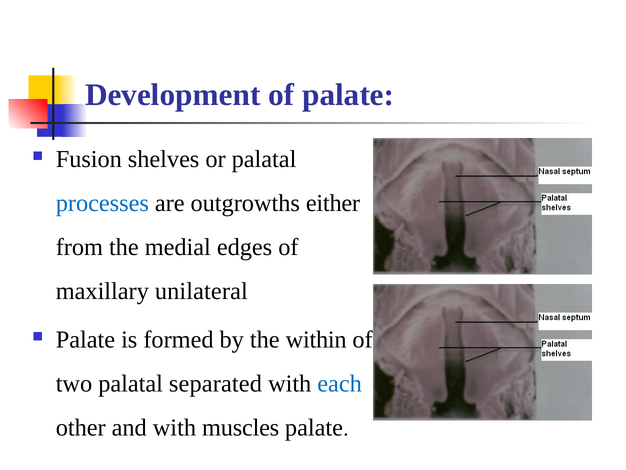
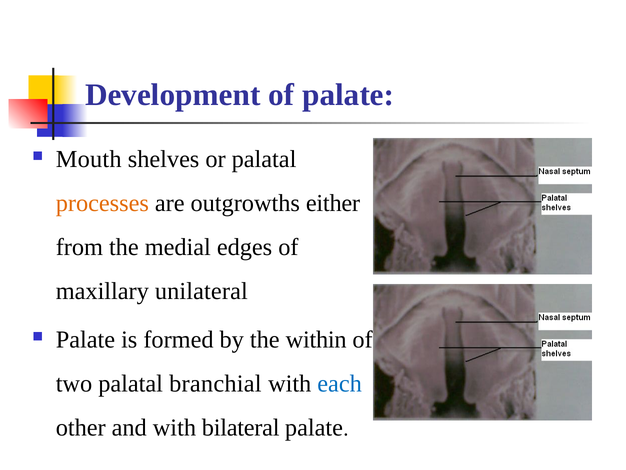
Fusion: Fusion -> Mouth (89, 159)
processes colour: blue -> orange (102, 203)
separated: separated -> branchial (215, 383)
muscles: muscles -> bilateral (241, 427)
